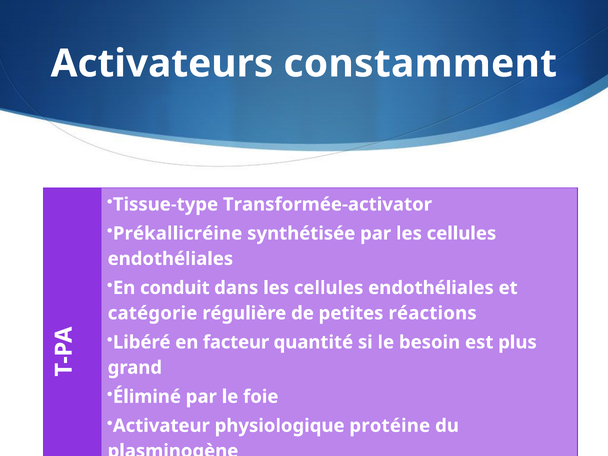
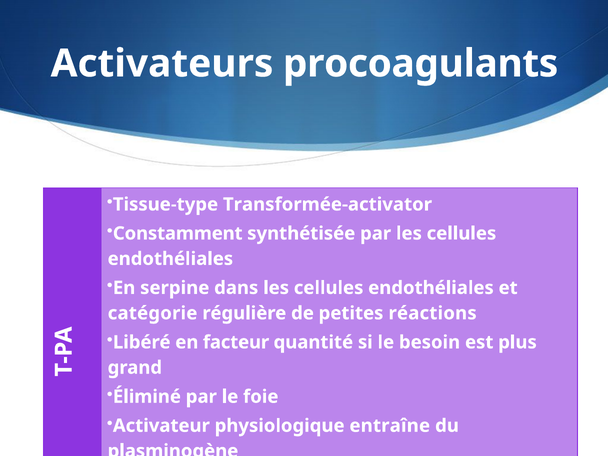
constamment: constamment -> procoagulants (421, 64)
Prékallicréine: Prékallicréine -> Constamment (178, 233)
conduit: conduit -> serpine (175, 288)
protéine: protéine -> entraîne (390, 426)
